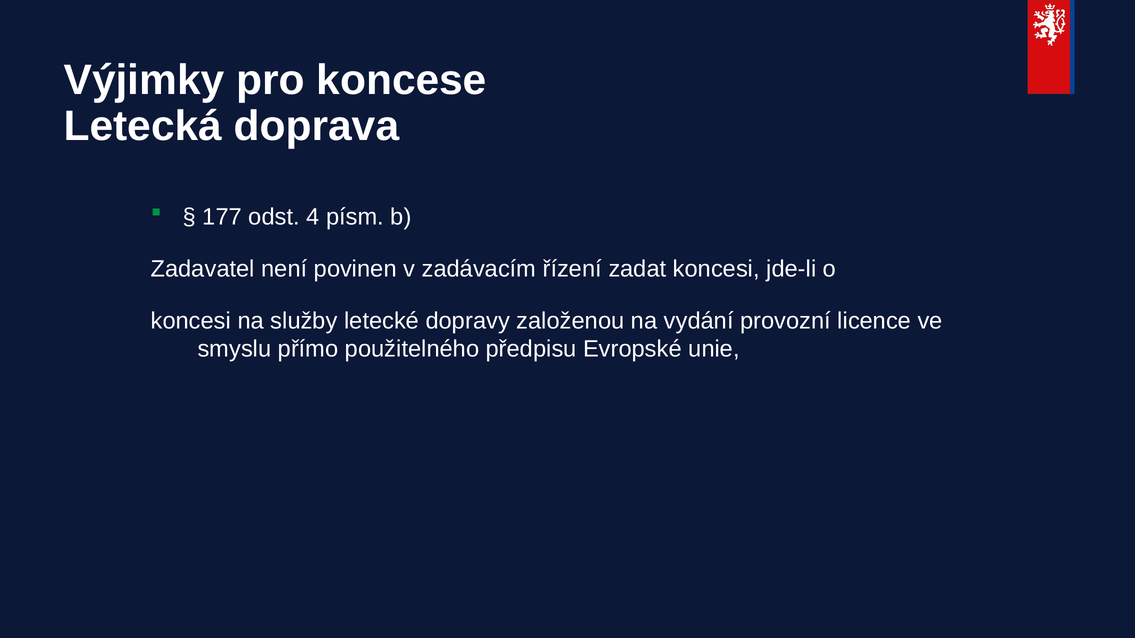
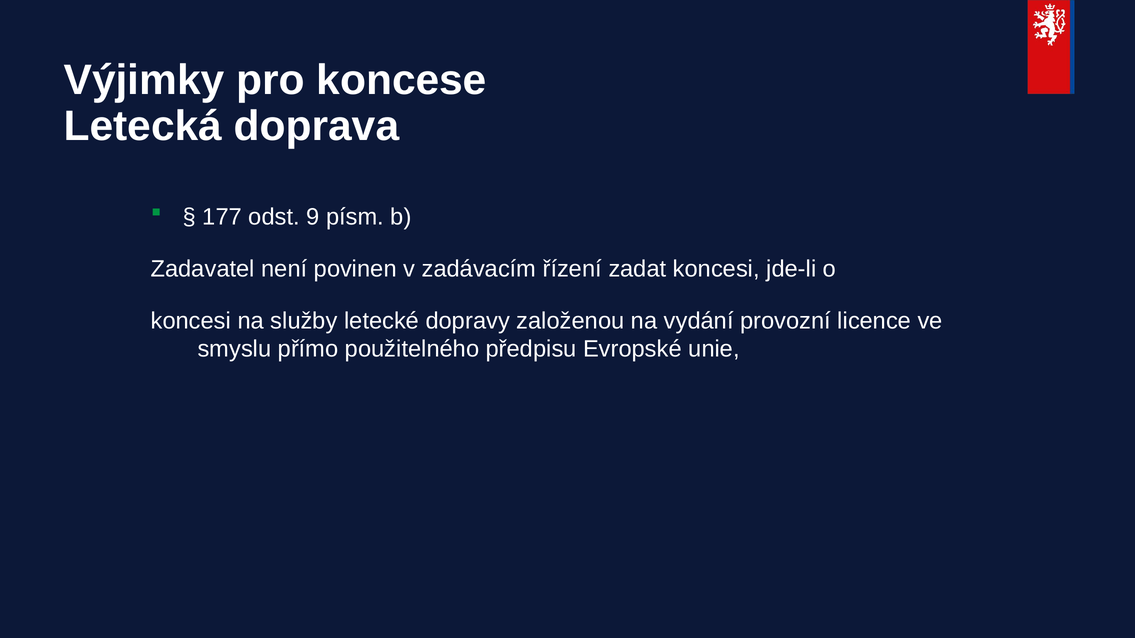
4: 4 -> 9 (313, 217)
